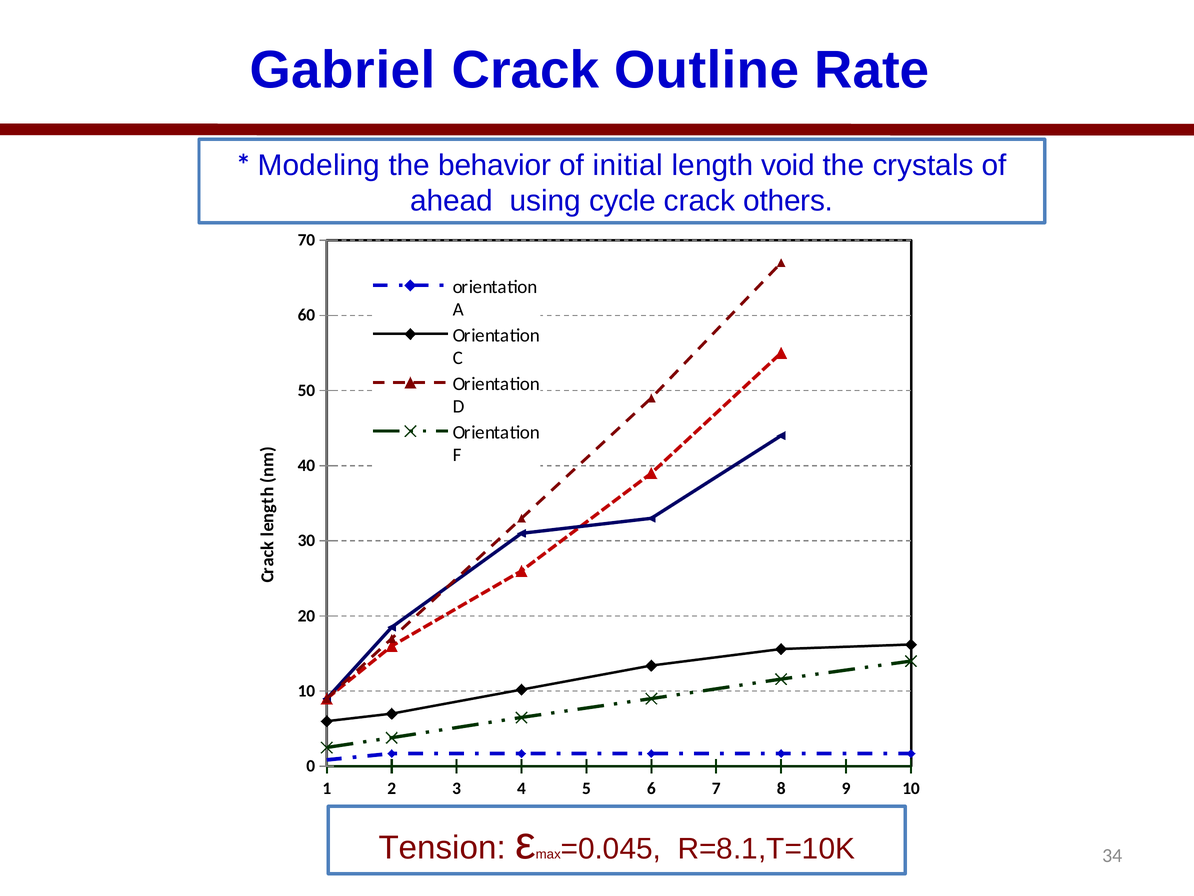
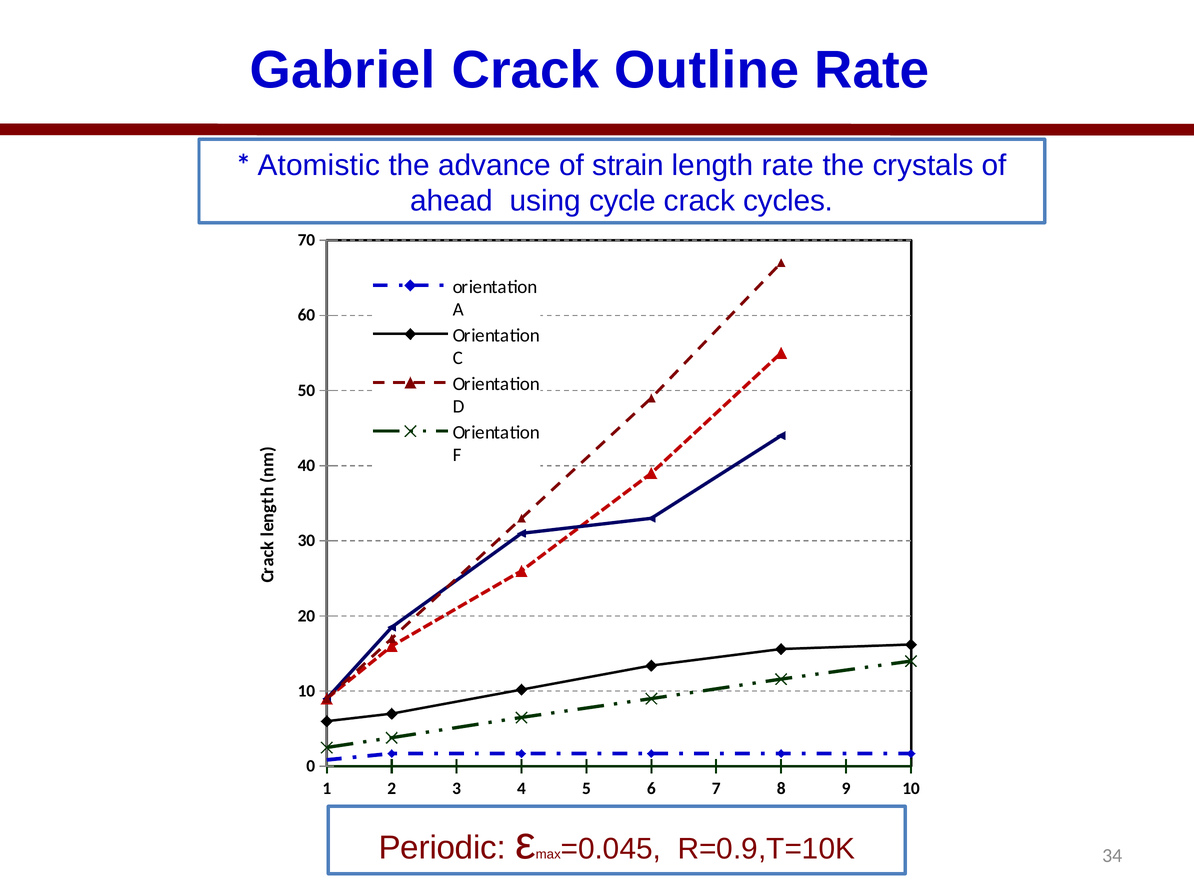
Modeling: Modeling -> Atomistic (319, 165)
behavior: behavior -> advance (495, 165)
initial: initial -> strain (628, 165)
length void: void -> rate (788, 165)
others: others -> cycles (788, 201)
Tension: Tension -> Periodic (442, 847)
R=8.1,T=10K: R=8.1,T=10K -> R=0.9,T=10K (766, 848)
